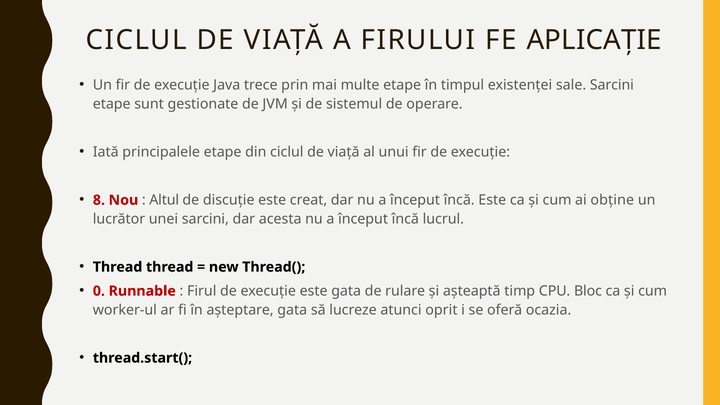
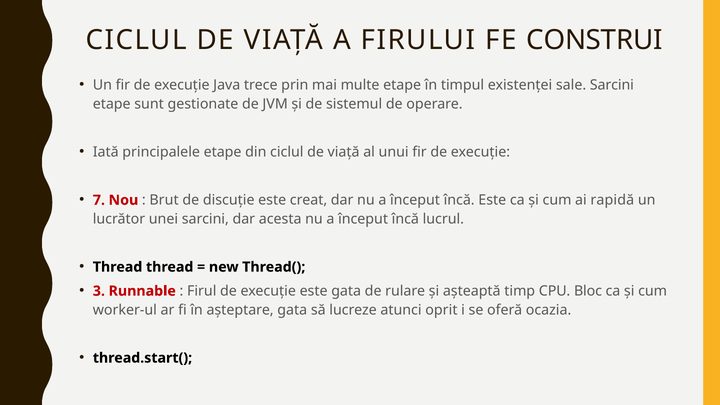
APLICAȚIE: APLICAȚIE -> CONSTRUI (594, 40)
8: 8 -> 7 (99, 200)
Altul: Altul -> Brut (164, 200)
obține: obține -> rapidă (612, 200)
0: 0 -> 3 (99, 291)
